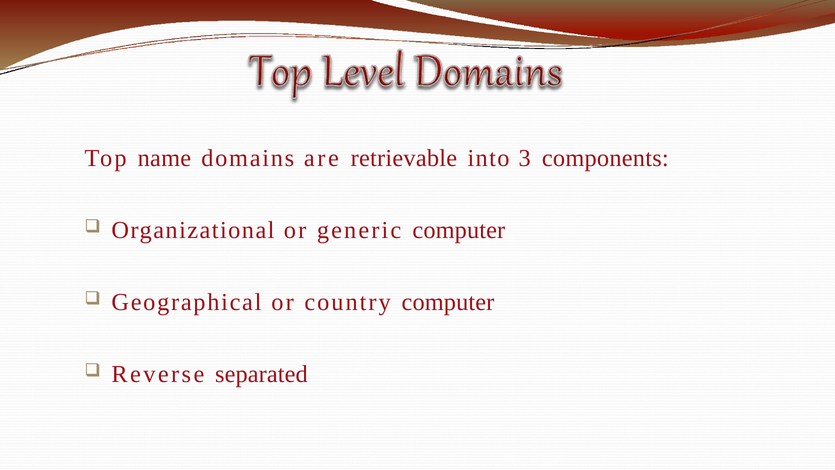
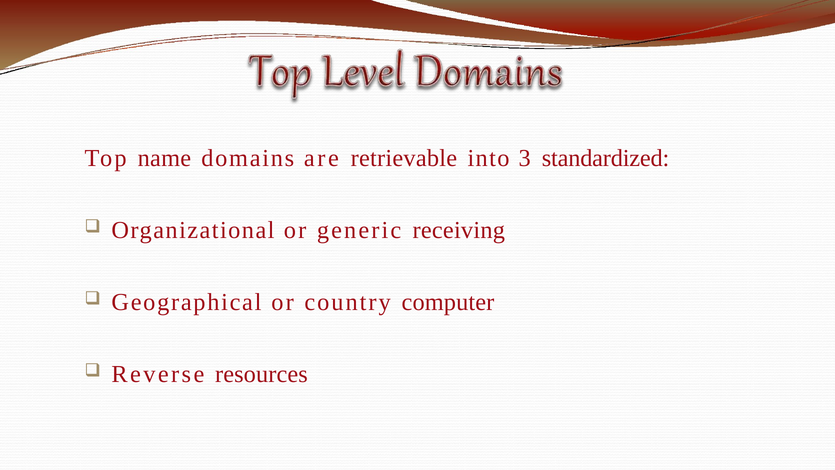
components: components -> standardized (606, 158)
generic computer: computer -> receiving (459, 230)
separated: separated -> resources (261, 374)
